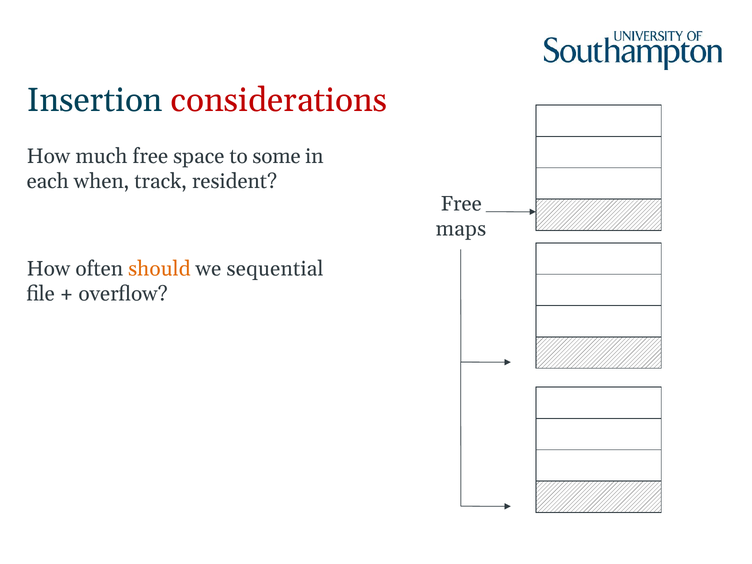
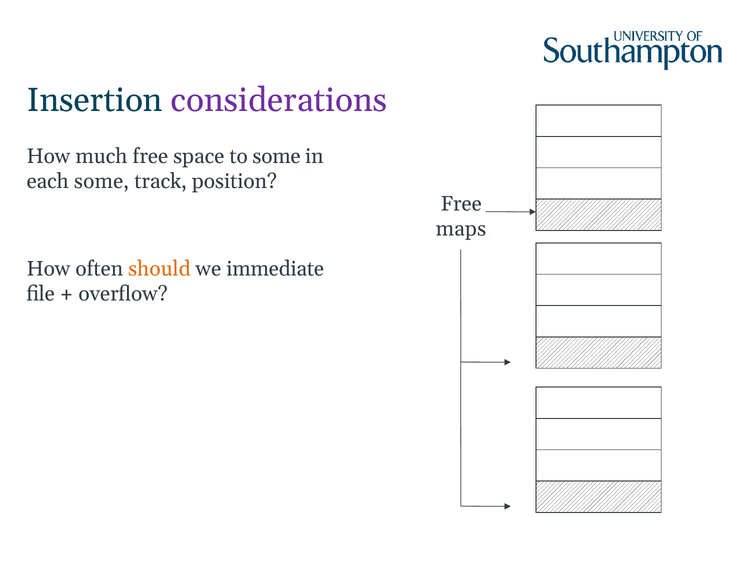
considerations colour: red -> purple (279, 100)
each when: when -> some (101, 181)
resident: resident -> position (234, 181)
sequential: sequential -> immediate (275, 269)
